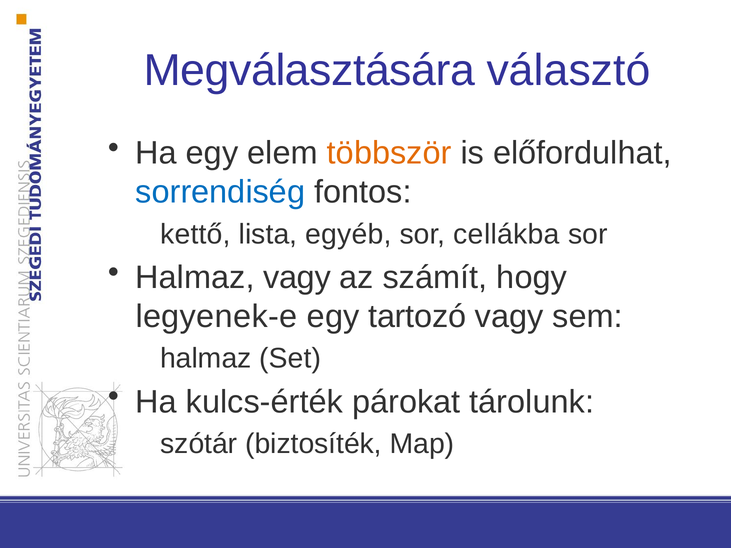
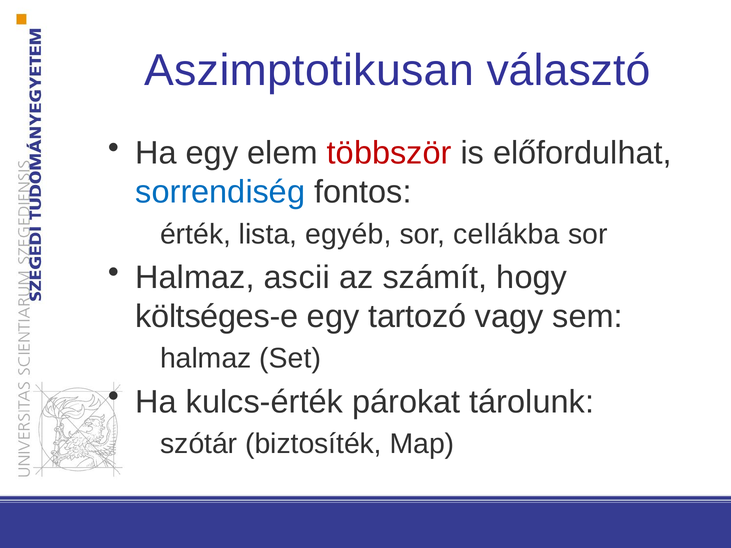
Megválasztására: Megválasztására -> Aszimptotikusan (309, 71)
többször colour: orange -> red (389, 153)
kettő: kettő -> érték (196, 234)
Halmaz vagy: vagy -> ascii (297, 278)
legyenek-e: legyenek-e -> költséges-e (217, 317)
